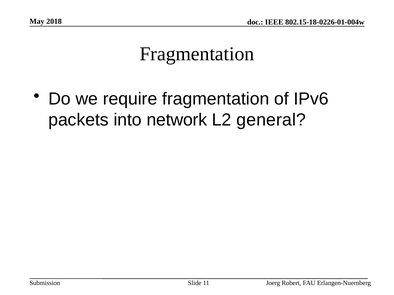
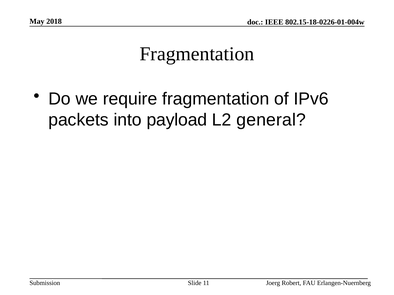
network: network -> payload (177, 120)
